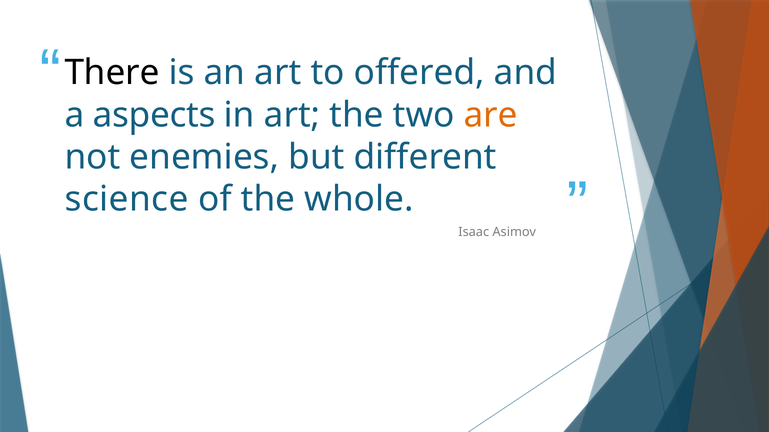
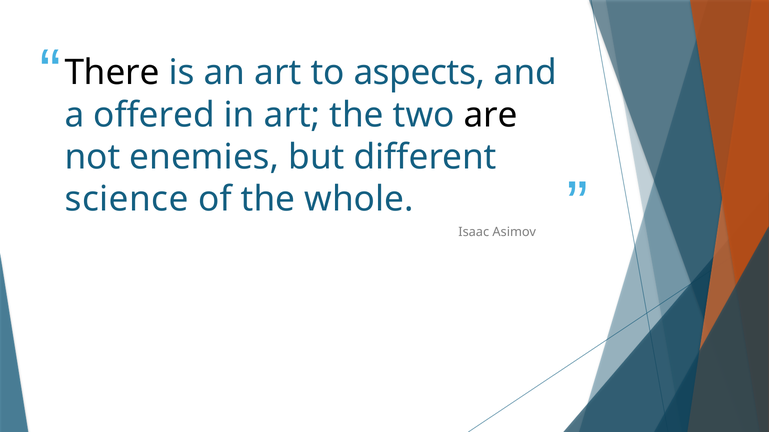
offered: offered -> aspects (419, 73)
aspects: aspects -> offered (154, 115)
are colour: orange -> black (491, 115)
